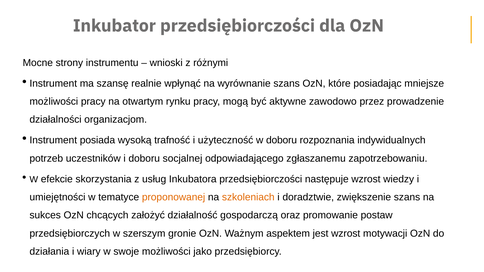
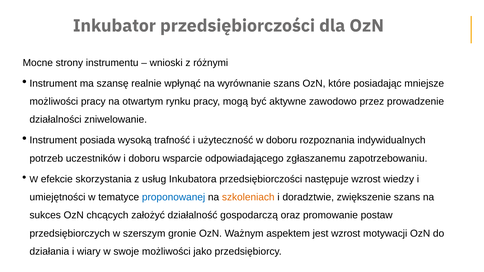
organizacjom: organizacjom -> zniwelowanie (116, 120)
socjalnej: socjalnej -> wsparcie (183, 159)
proponowanej colour: orange -> blue (174, 197)
